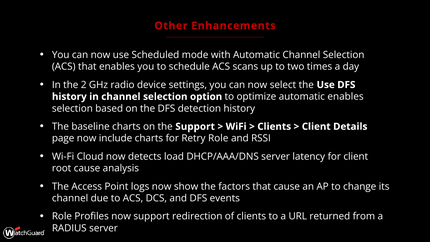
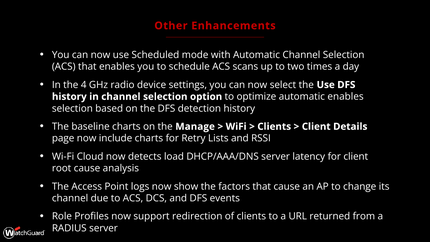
2: 2 -> 4 (84, 85)
the Support: Support -> Manage (195, 126)
Retry Role: Role -> Lists (218, 138)
